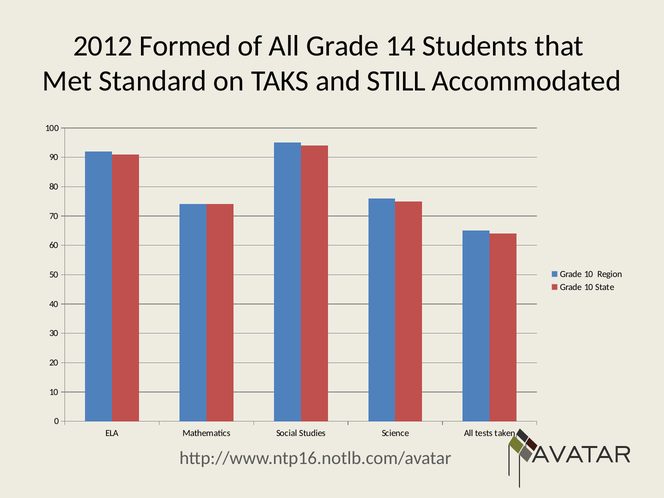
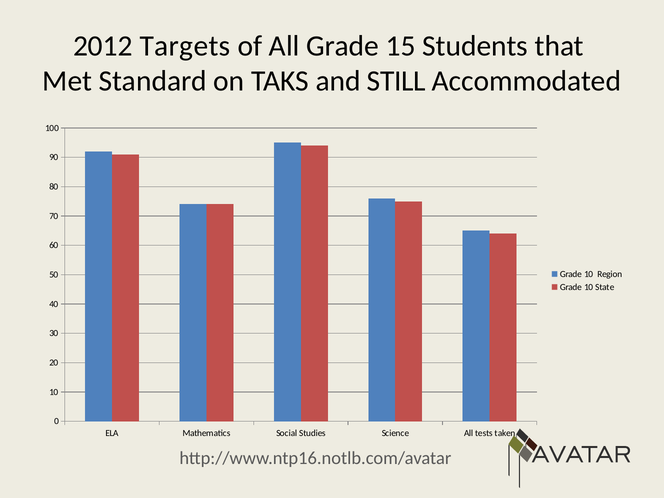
Formed: Formed -> Targets (185, 46)
14: 14 -> 15 (401, 46)
